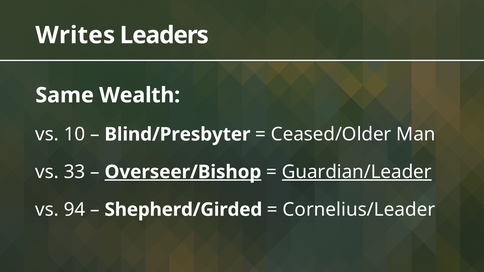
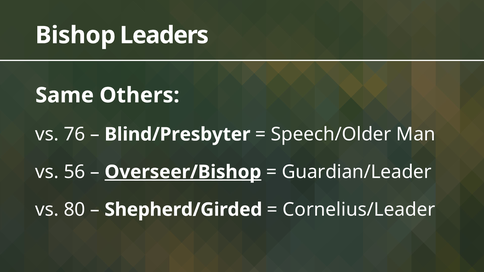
Writes: Writes -> Bishop (75, 35)
Wealth: Wealth -> Others (139, 95)
10: 10 -> 76 (75, 134)
Ceased/Older: Ceased/Older -> Speech/Older (331, 134)
33: 33 -> 56 (75, 172)
Guardian/Leader underline: present -> none (357, 172)
94: 94 -> 80 (75, 210)
